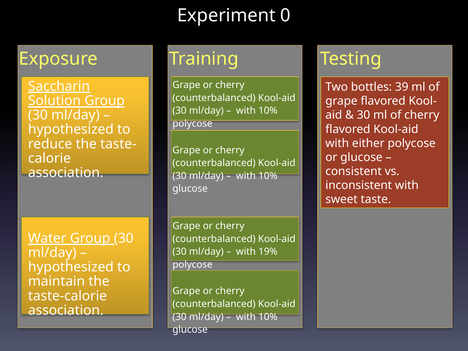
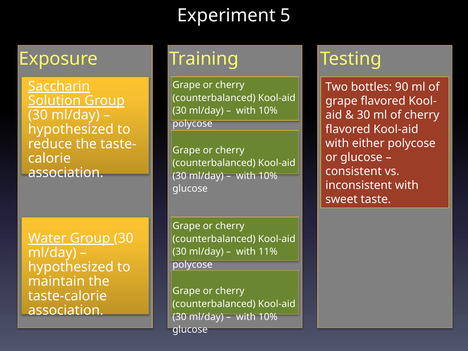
0: 0 -> 5 (285, 16)
39: 39 -> 90 (402, 87)
19%: 19% -> 11% (268, 252)
